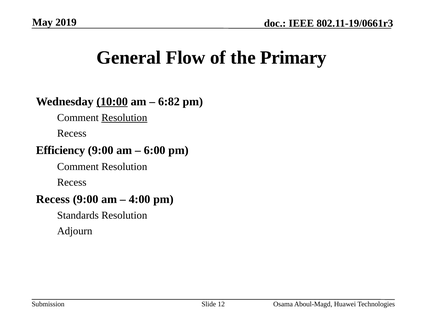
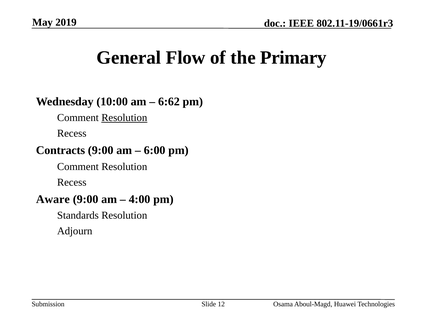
10:00 underline: present -> none (112, 102)
6:82: 6:82 -> 6:62 (169, 102)
Efficiency: Efficiency -> Contracts (61, 151)
Recess: Recess -> Aware (53, 199)
